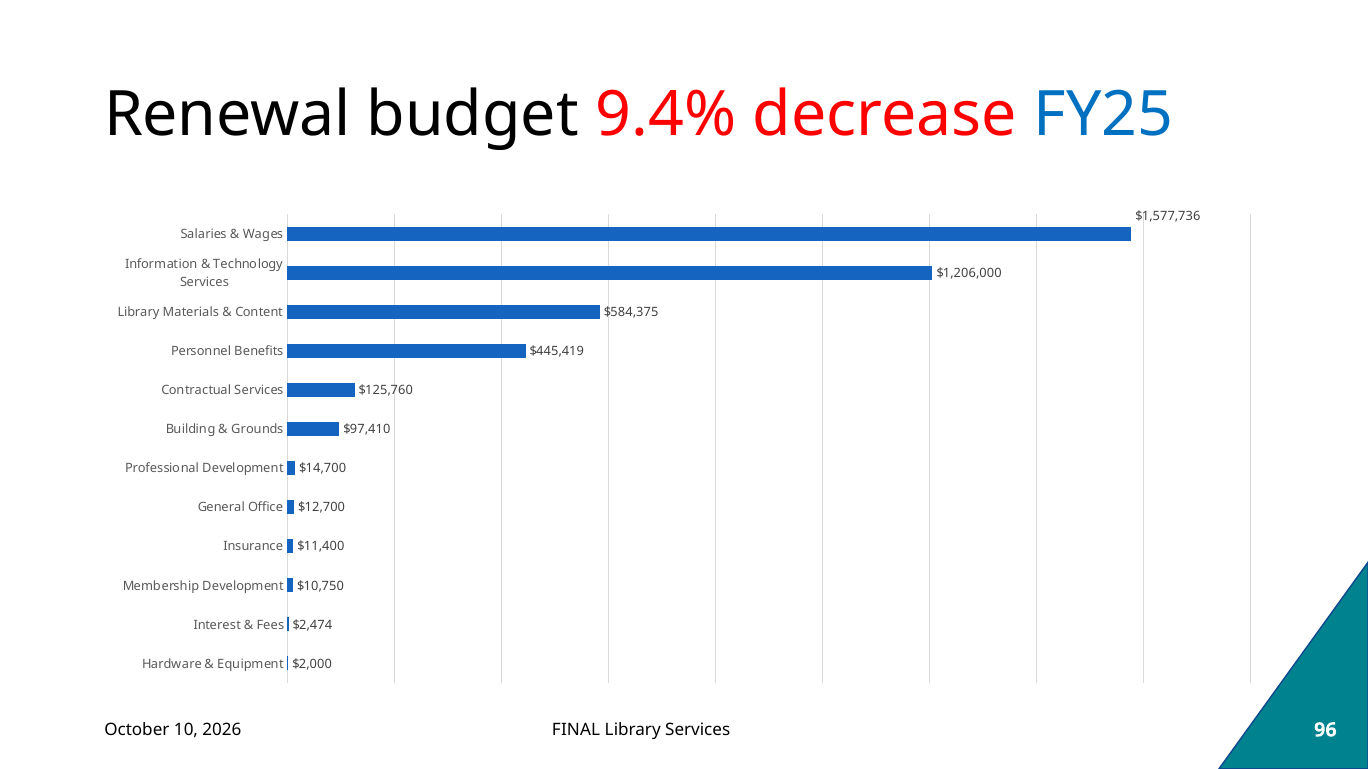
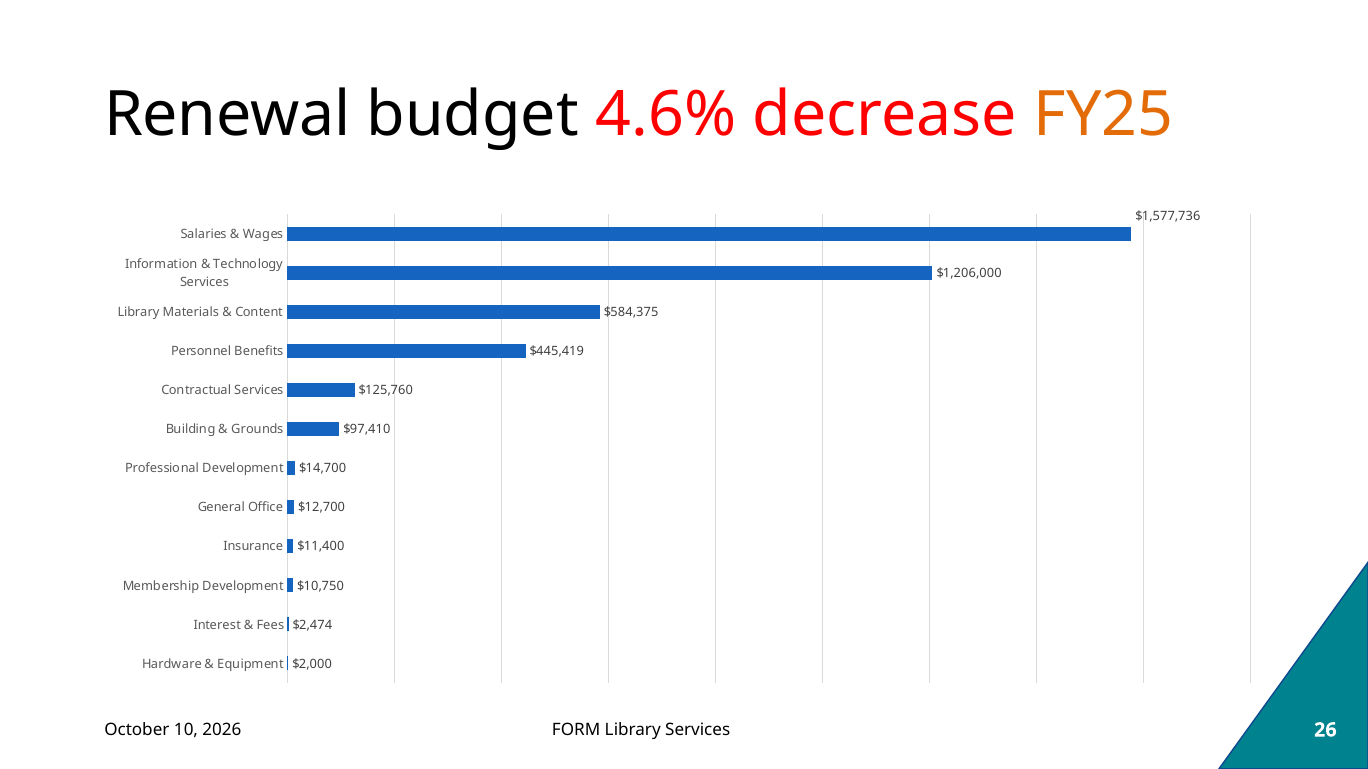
9.4%: 9.4% -> 4.6% (666, 115)
FY25 colour: blue -> orange (1104, 115)
FINAL: FINAL -> FORM (576, 730)
96: 96 -> 26 (1325, 730)
